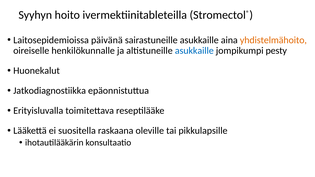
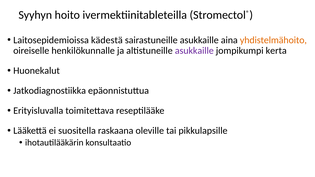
päivänä: päivänä -> kädestä (107, 40)
asukkaille colour: blue -> purple (194, 51)
pesty: pesty -> kerta (276, 51)
